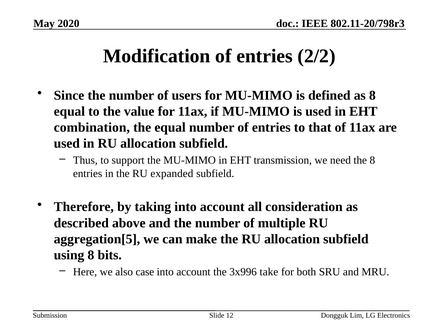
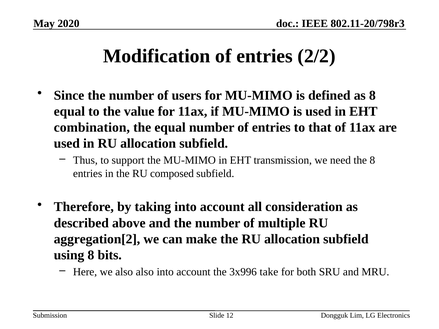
expanded: expanded -> composed (172, 174)
aggregation[5: aggregation[5 -> aggregation[2 (97, 239)
also case: case -> also (145, 272)
